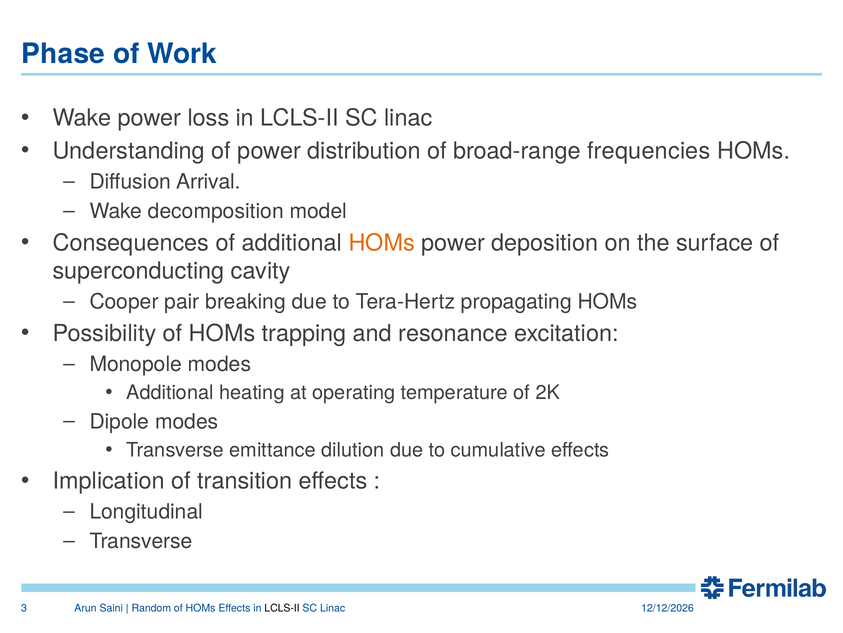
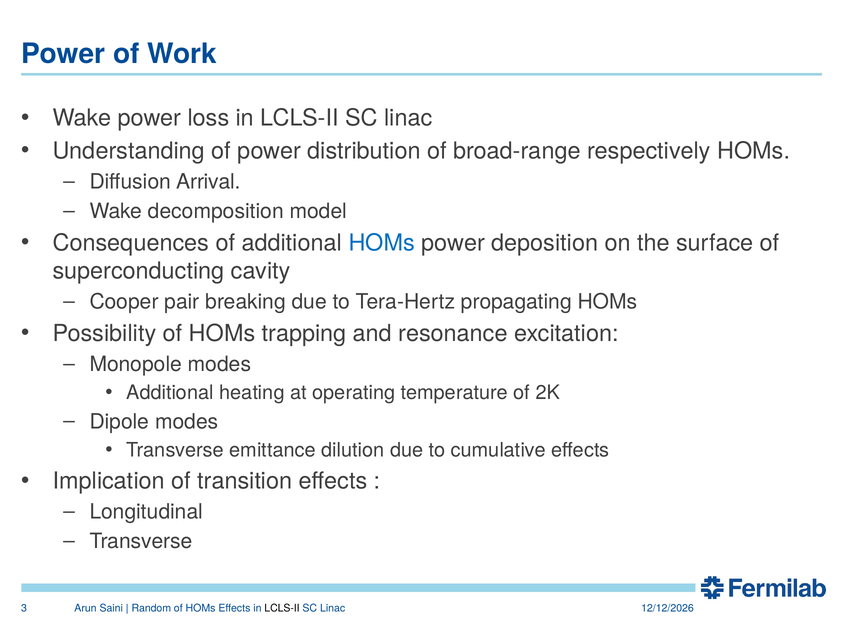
Phase: Phase -> Power (63, 54)
frequencies: frequencies -> respectively (649, 151)
HOMs colour: orange -> blue (382, 243)
